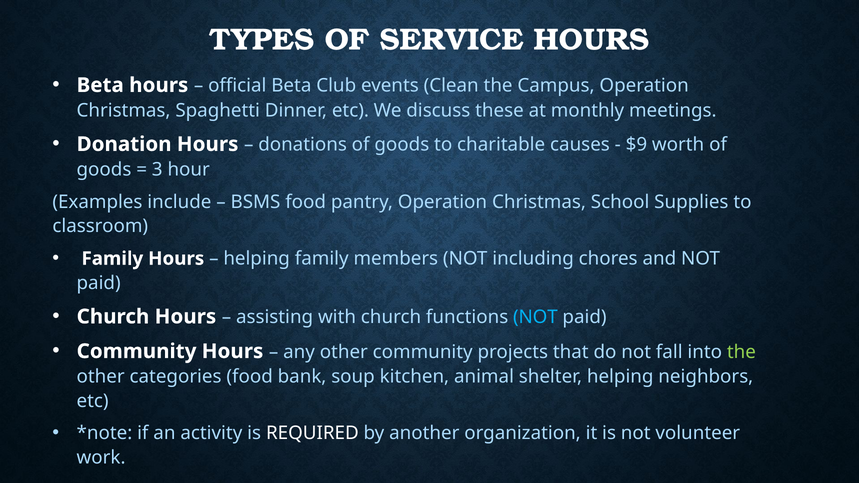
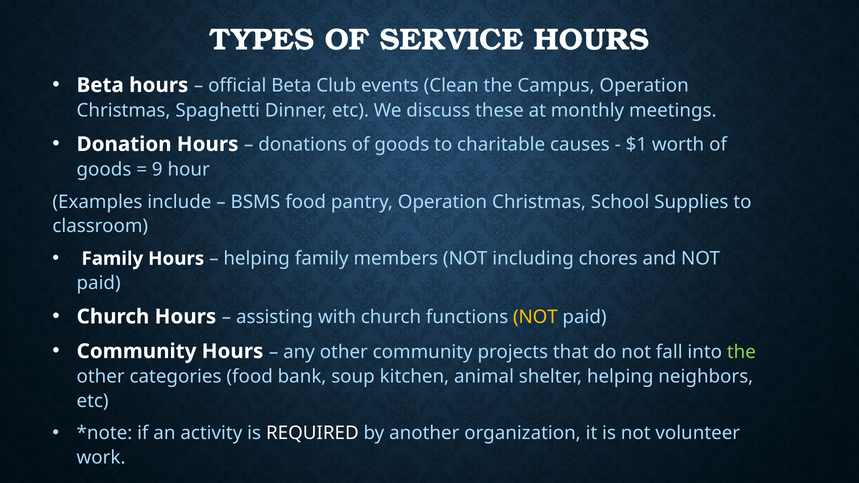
$9: $9 -> $1 (636, 145)
3: 3 -> 9 (157, 170)
NOT colour: light blue -> yellow (535, 317)
